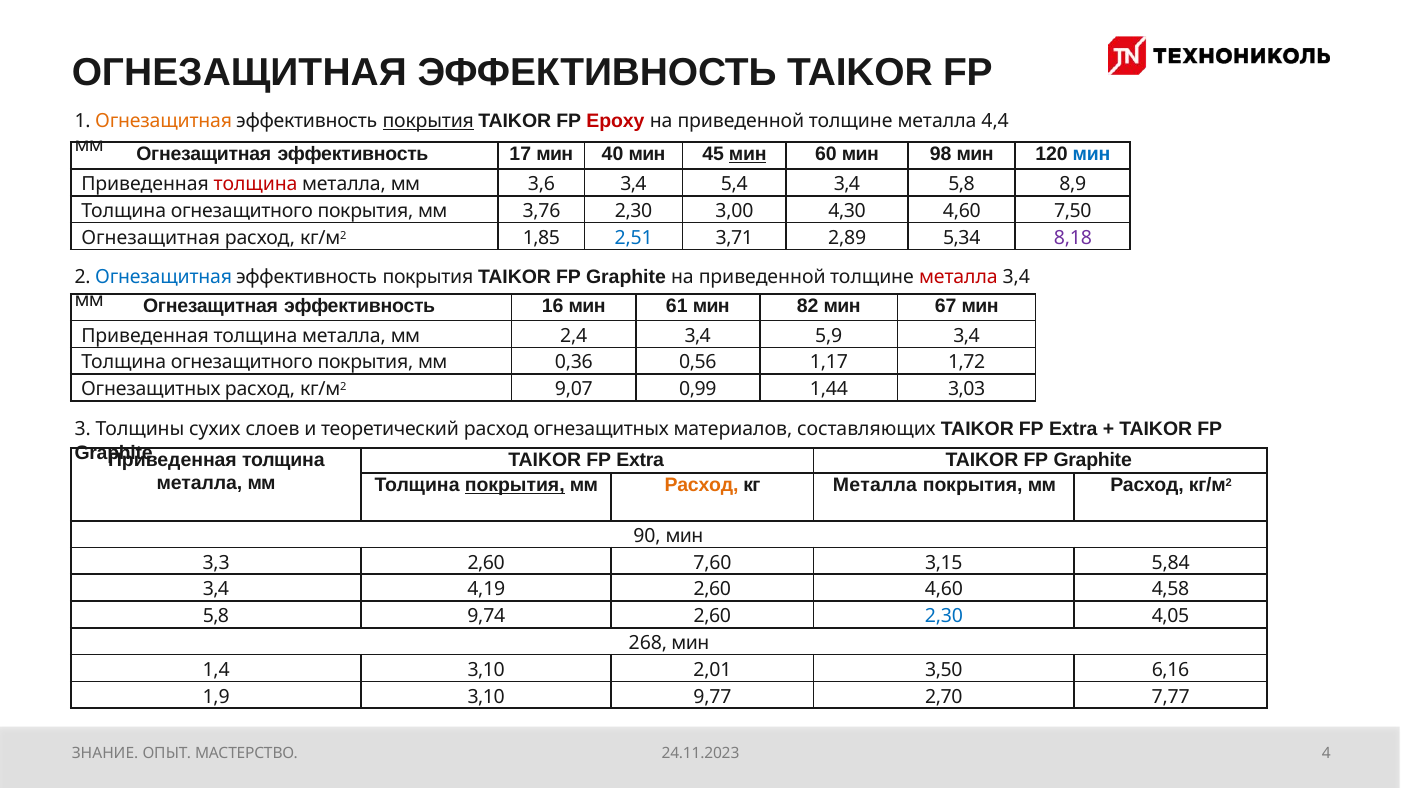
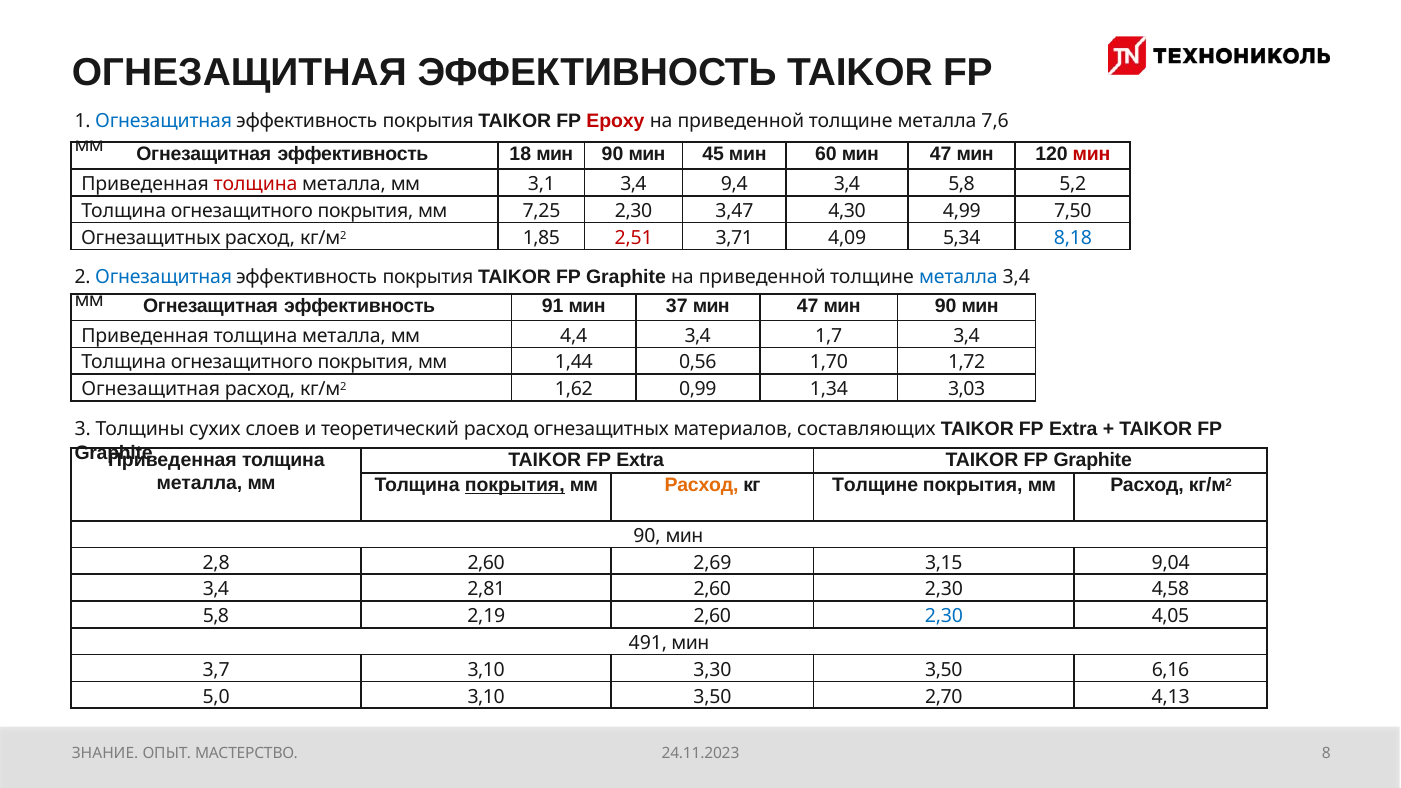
Огнезащитная colour: orange -> blue (164, 121)
покрытия underline: present -> none (428, 121)
4,4: 4,4 -> 7,6 (995, 121)
17: 17 -> 18 (520, 154)
40: 40 -> 90 (613, 154)
мин underline: present -> none (748, 154)
60 мин 98: 98 -> 47 (941, 154)
мин colour: blue -> red (1091, 154)
3,6: 3,6 -> 3,1 (541, 184)
5,4: 5,4 -> 9,4 (734, 184)
8,9: 8,9 -> 5,2 (1073, 184)
3,76: 3,76 -> 7,25 (542, 211)
3,00: 3,00 -> 3,47 (734, 211)
4,30 4,60: 4,60 -> 4,99 (962, 211)
Огнезащитная: Огнезащитная -> Огнезащитных (151, 238)
2,51 colour: blue -> red (634, 238)
2,89: 2,89 -> 4,09 (847, 238)
8,18 colour: purple -> blue (1073, 238)
металла colour: red -> blue (958, 277)
16: 16 -> 91 (553, 306)
61: 61 -> 37 (677, 306)
82: 82 -> 47 (808, 306)
67: 67 -> 90 (946, 306)
2,4: 2,4 -> 4,4 (574, 336)
5,9: 5,9 -> 1,7 (829, 336)
0,36: 0,36 -> 1,44 (574, 362)
1,17: 1,17 -> 1,70 (829, 362)
Огнезащитных: Огнезащитных -> Огнезащитная (151, 389)
9,07: 9,07 -> 1,62 (574, 389)
1,44: 1,44 -> 1,34 (829, 389)
кг Металла: Металла -> Толщине (875, 485)
3,3: 3,3 -> 2,8 (216, 563)
7,60: 7,60 -> 2,69 (712, 563)
5,84: 5,84 -> 9,04 (1171, 563)
4,19: 4,19 -> 2,81 (486, 589)
4,60: 4,60 -> 2,30 (944, 589)
9,74: 9,74 -> 2,19 (486, 616)
268: 268 -> 491 (648, 643)
1,4: 1,4 -> 3,7 (216, 670)
2,01: 2,01 -> 3,30 (712, 670)
1,9: 1,9 -> 5,0 (216, 697)
3,10 9,77: 9,77 -> 3,50 (712, 697)
7,77: 7,77 -> 4,13 (1171, 697)
4: 4 -> 8 (1326, 753)
